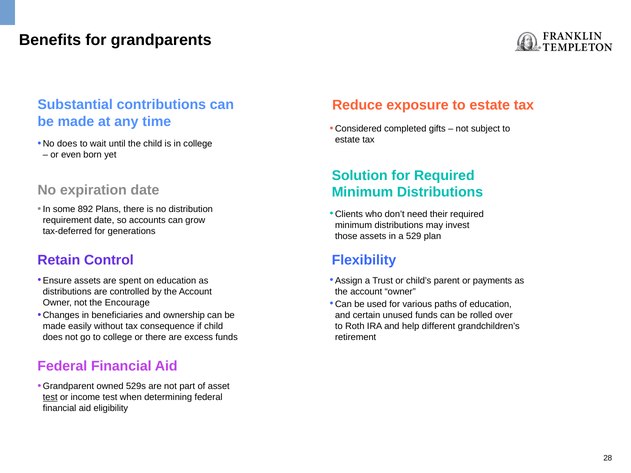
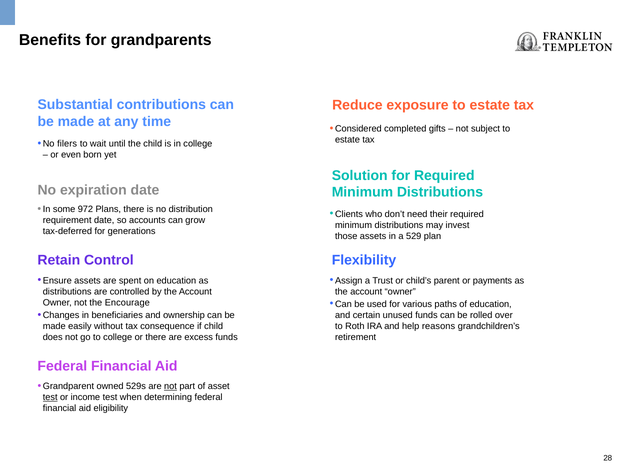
No does: does -> filers (67, 144)
892: 892 -> 972 (85, 209)
different: different -> reasons (439, 326)
not underline: none -> present (170, 386)
